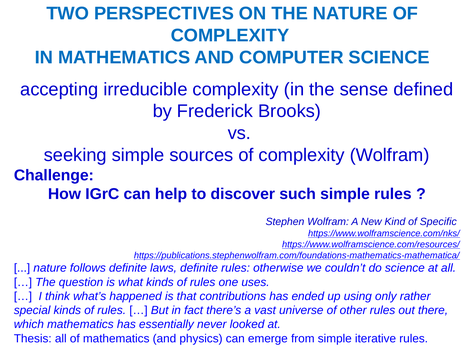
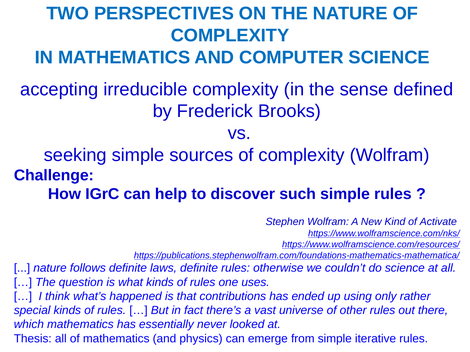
Specific: Specific -> Activate (438, 222)
